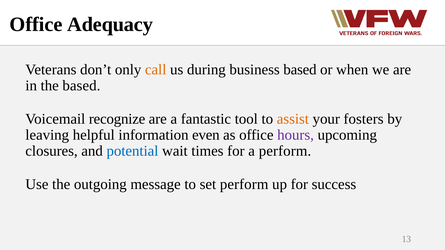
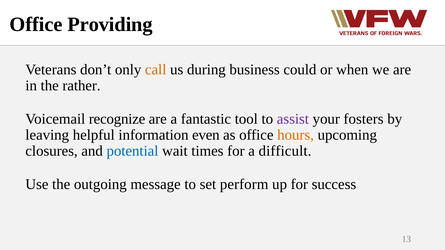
Adequacy: Adequacy -> Providing (110, 25)
business based: based -> could (300, 70)
the based: based -> rather (82, 86)
assist colour: orange -> purple (293, 119)
hours colour: purple -> orange (296, 135)
a perform: perform -> difficult (285, 151)
